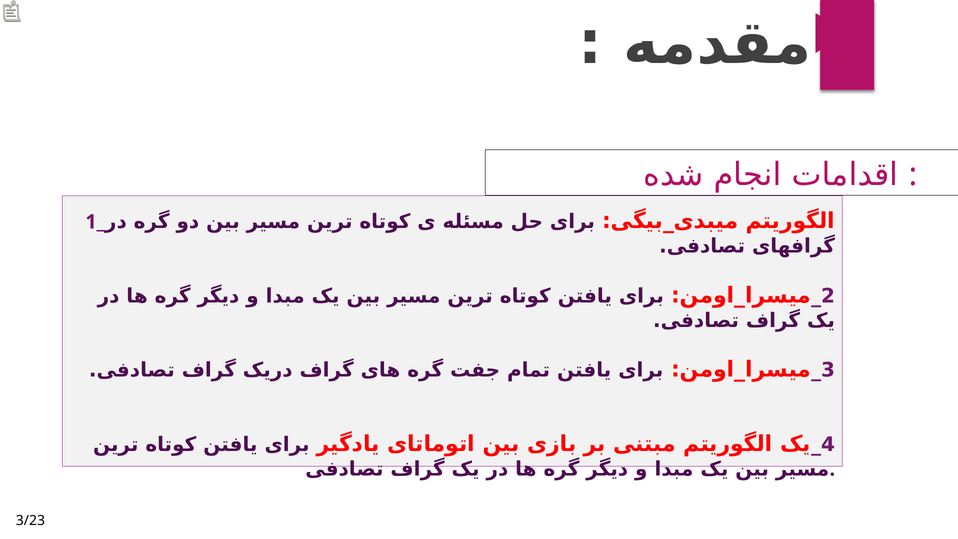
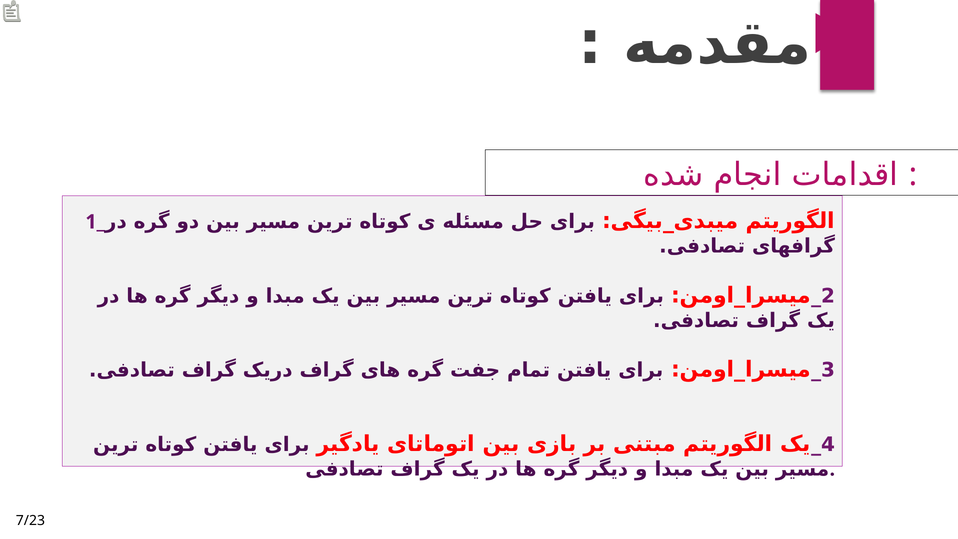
3/23: 3/23 -> 7/23 (30, 521)
